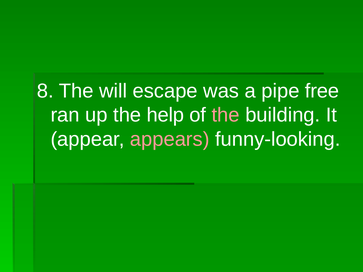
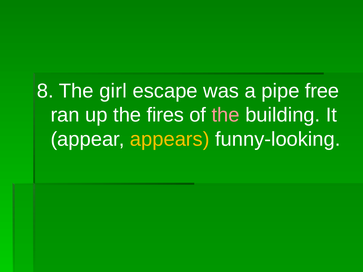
will: will -> girl (113, 91)
help: help -> fires (165, 115)
appears colour: pink -> yellow (170, 139)
